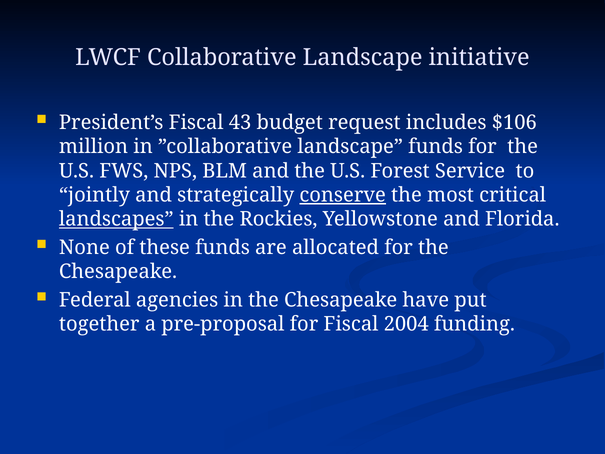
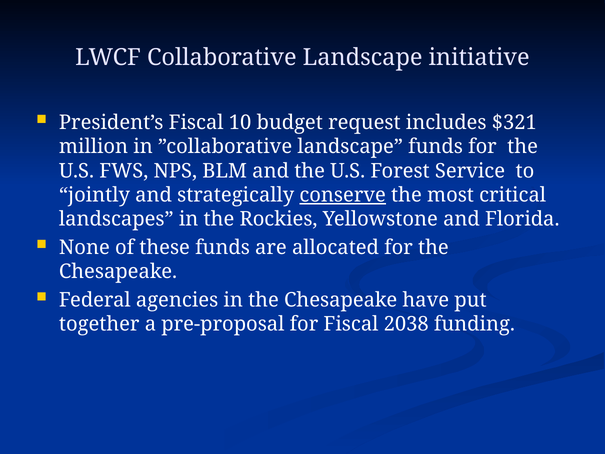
43: 43 -> 10 (240, 122)
$106: $106 -> $321 (514, 122)
landscapes underline: present -> none (116, 219)
2004: 2004 -> 2038 (406, 324)
